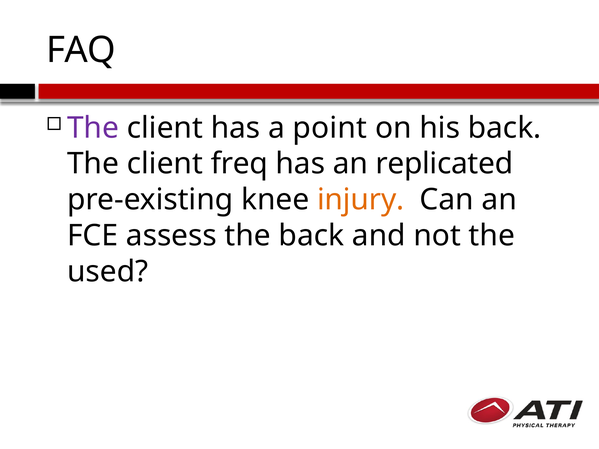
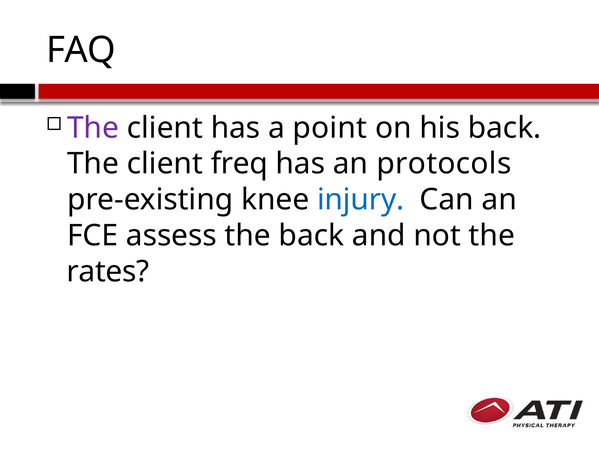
replicated: replicated -> protocols (444, 164)
injury colour: orange -> blue (361, 200)
used: used -> rates (108, 272)
